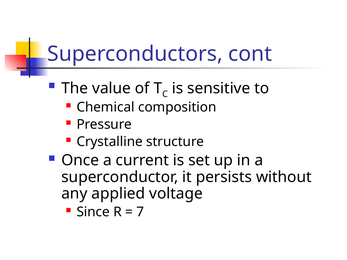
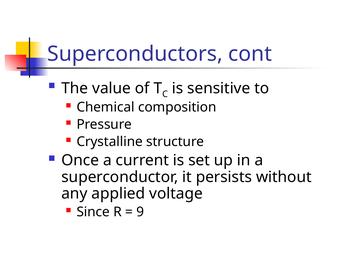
7: 7 -> 9 (140, 212)
